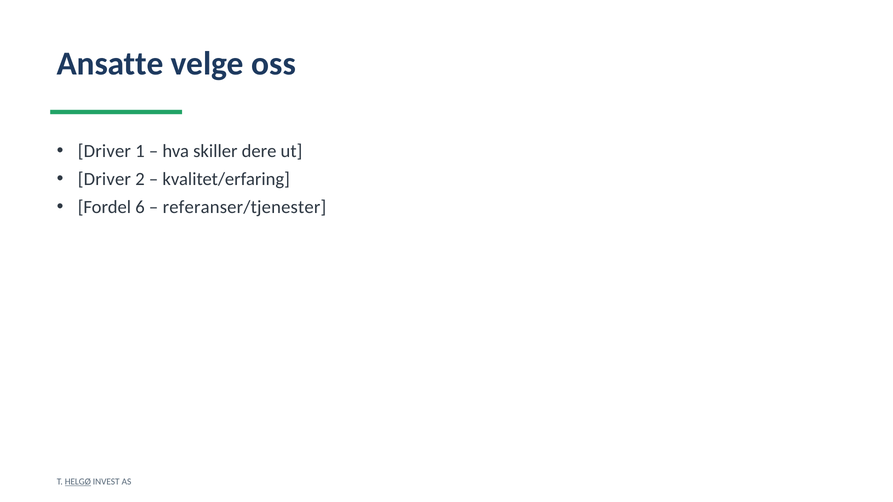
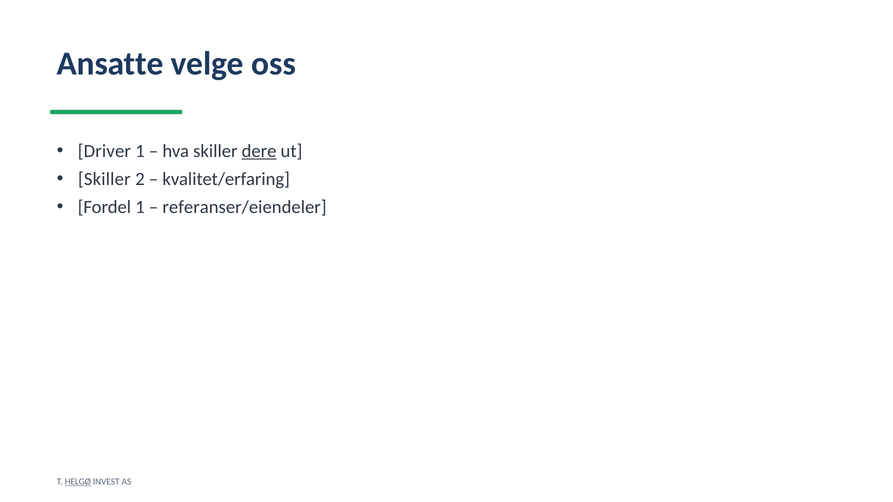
dere underline: none -> present (259, 151)
Driver: Driver -> Skiller (104, 179)
Fordel 6: 6 -> 1 (140, 207)
referanser/tjenester: referanser/tjenester -> referanser/eiendeler (245, 207)
